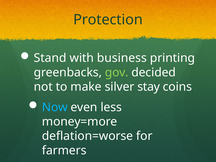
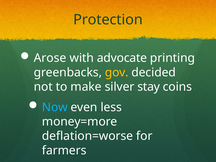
Stand: Stand -> Arose (50, 58)
business: business -> advocate (122, 58)
gov colour: light green -> yellow (117, 72)
